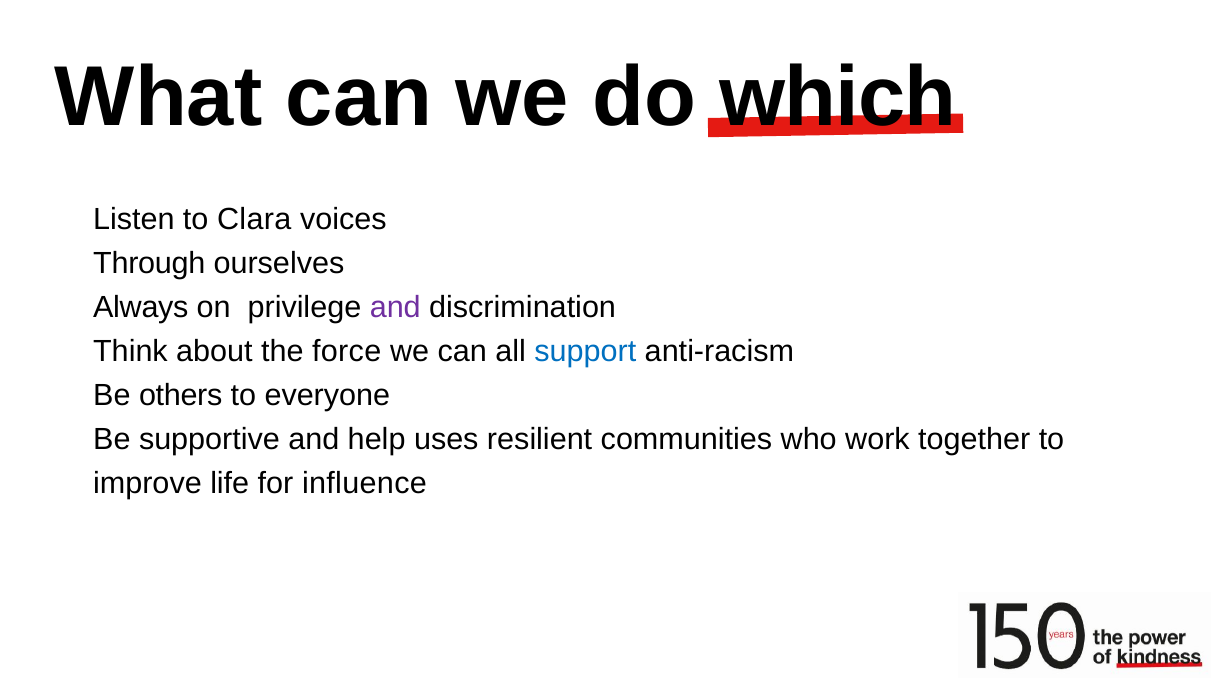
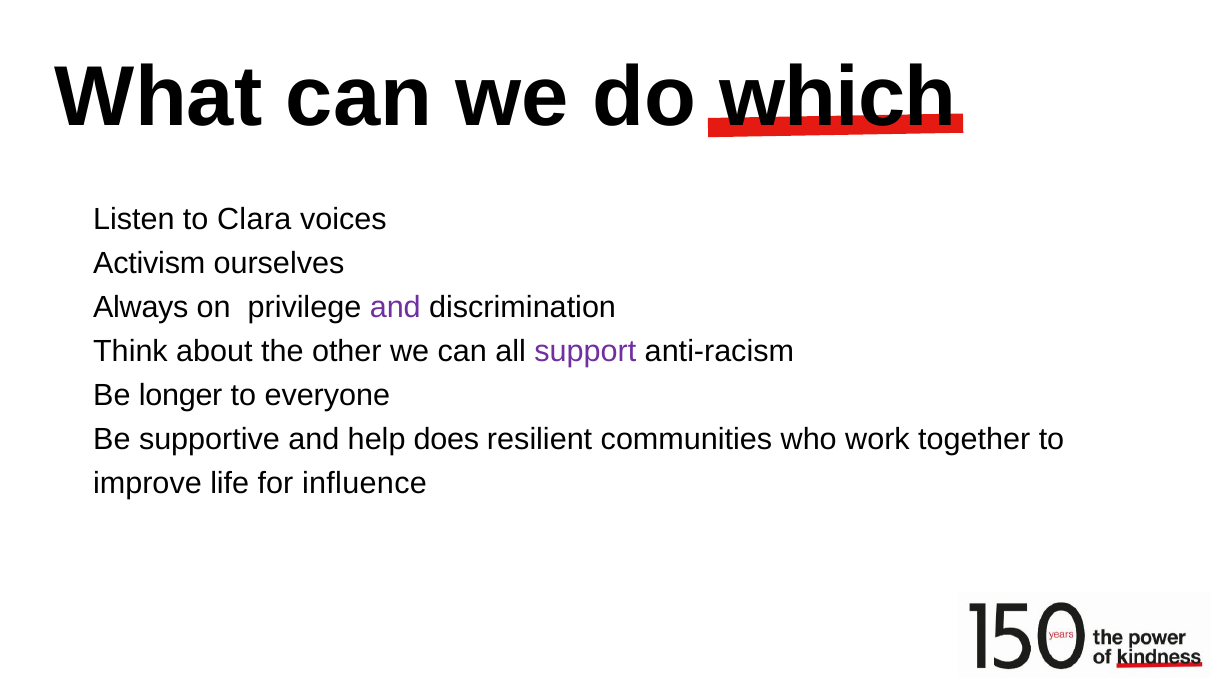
Through: Through -> Activism (149, 263)
force: force -> other (347, 351)
support colour: blue -> purple (585, 351)
others: others -> longer (181, 395)
uses: uses -> does (446, 439)
